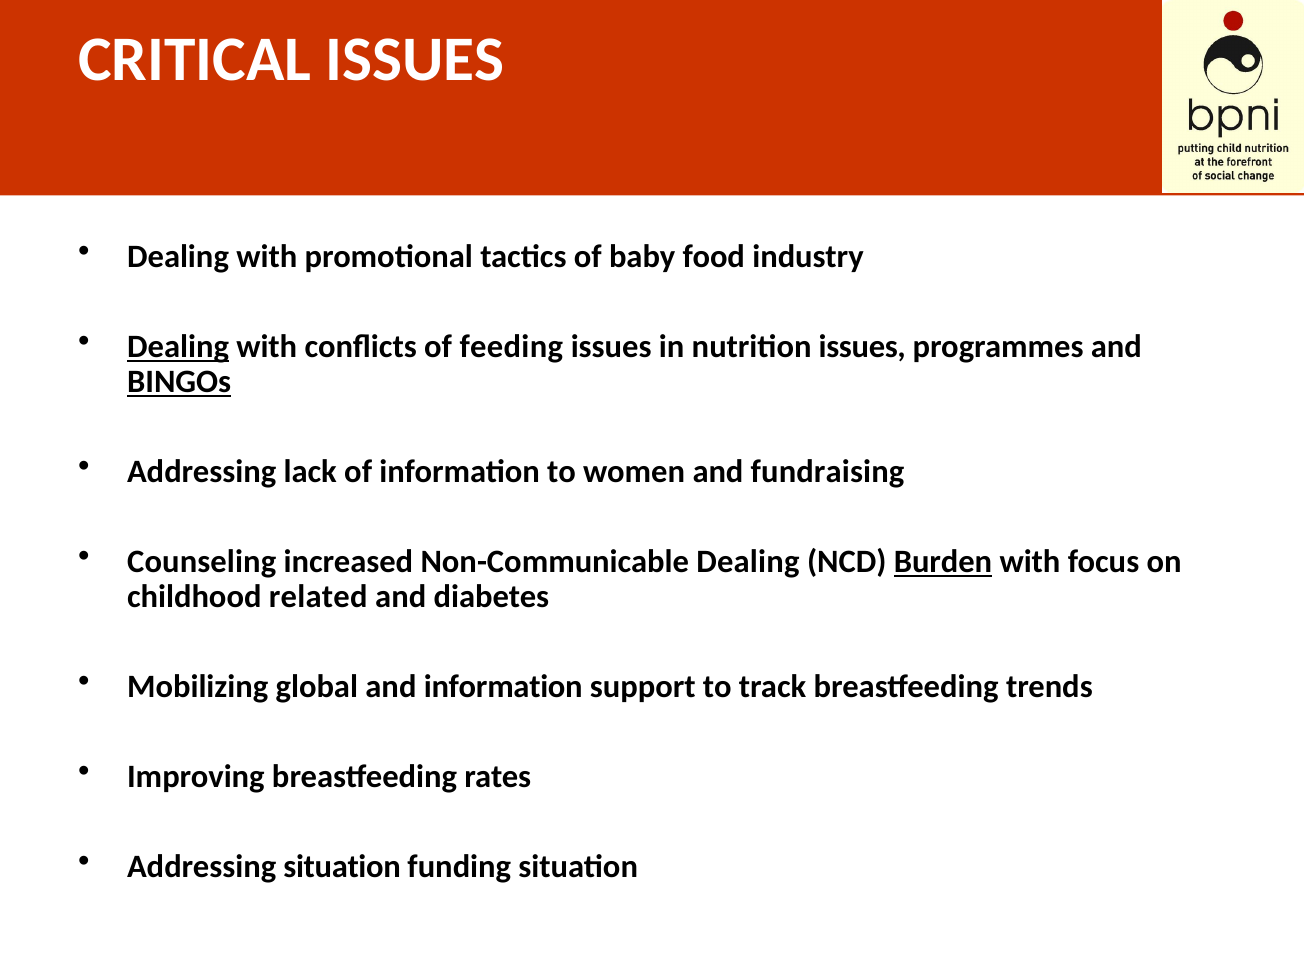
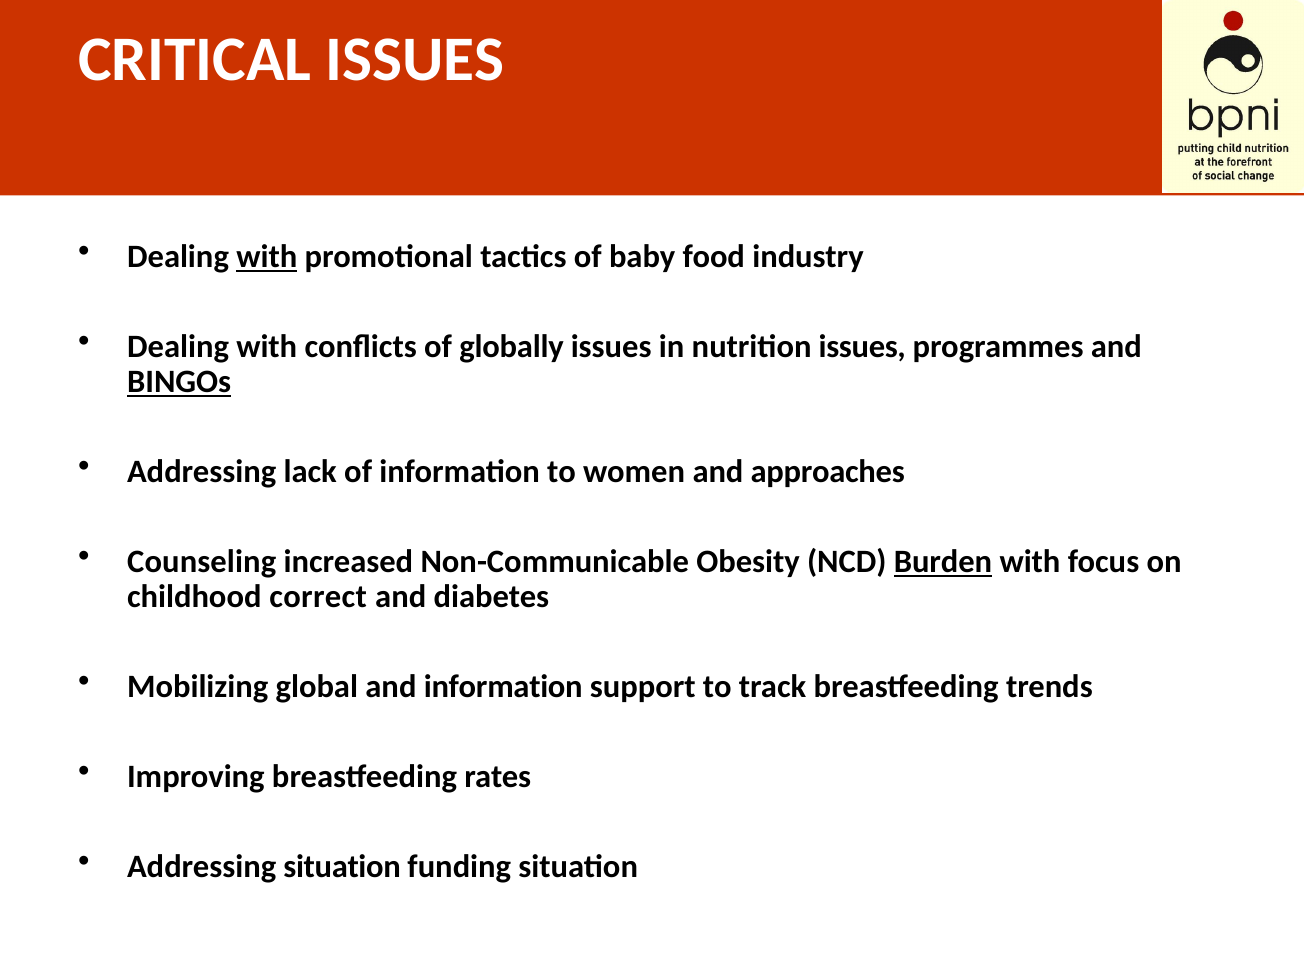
with underline: none -> present (267, 257)
Dealing underline: present -> none (178, 347)
feeding: feeding -> globally (512, 347)
fundraising: fundraising -> approaches (828, 472)
Non-Communicable Dealing: Dealing -> Obesity (748, 562)
related: related -> correct (318, 597)
